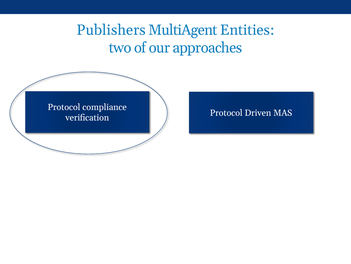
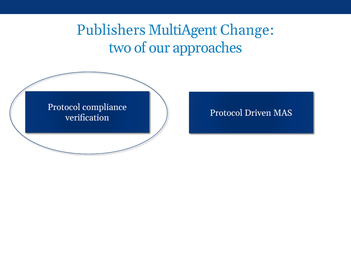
Entities: Entities -> Change (247, 30)
